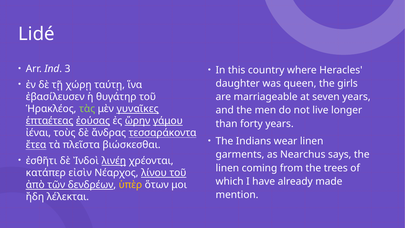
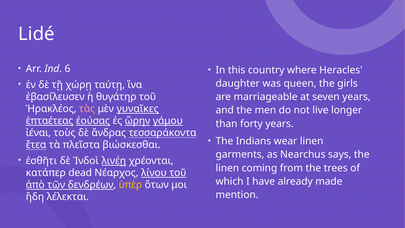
3: 3 -> 6 (68, 69)
τὰς colour: light green -> pink (87, 109)
εἰσὶν: εἰσὶν -> dead (80, 173)
